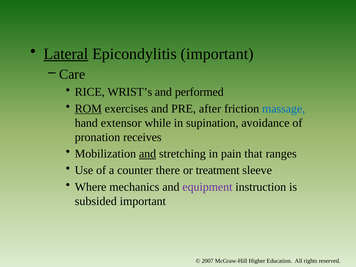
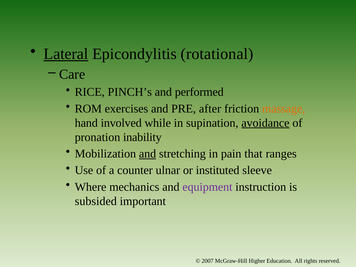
Epicondylitis important: important -> rotational (217, 54)
WRIST’s: WRIST’s -> PINCH’s (130, 92)
ROM underline: present -> none (88, 109)
massage colour: blue -> orange (284, 109)
extensor: extensor -> involved (121, 123)
avoidance underline: none -> present (265, 123)
receives: receives -> inability (142, 137)
there: there -> ulnar (168, 170)
treatment: treatment -> instituted (218, 170)
